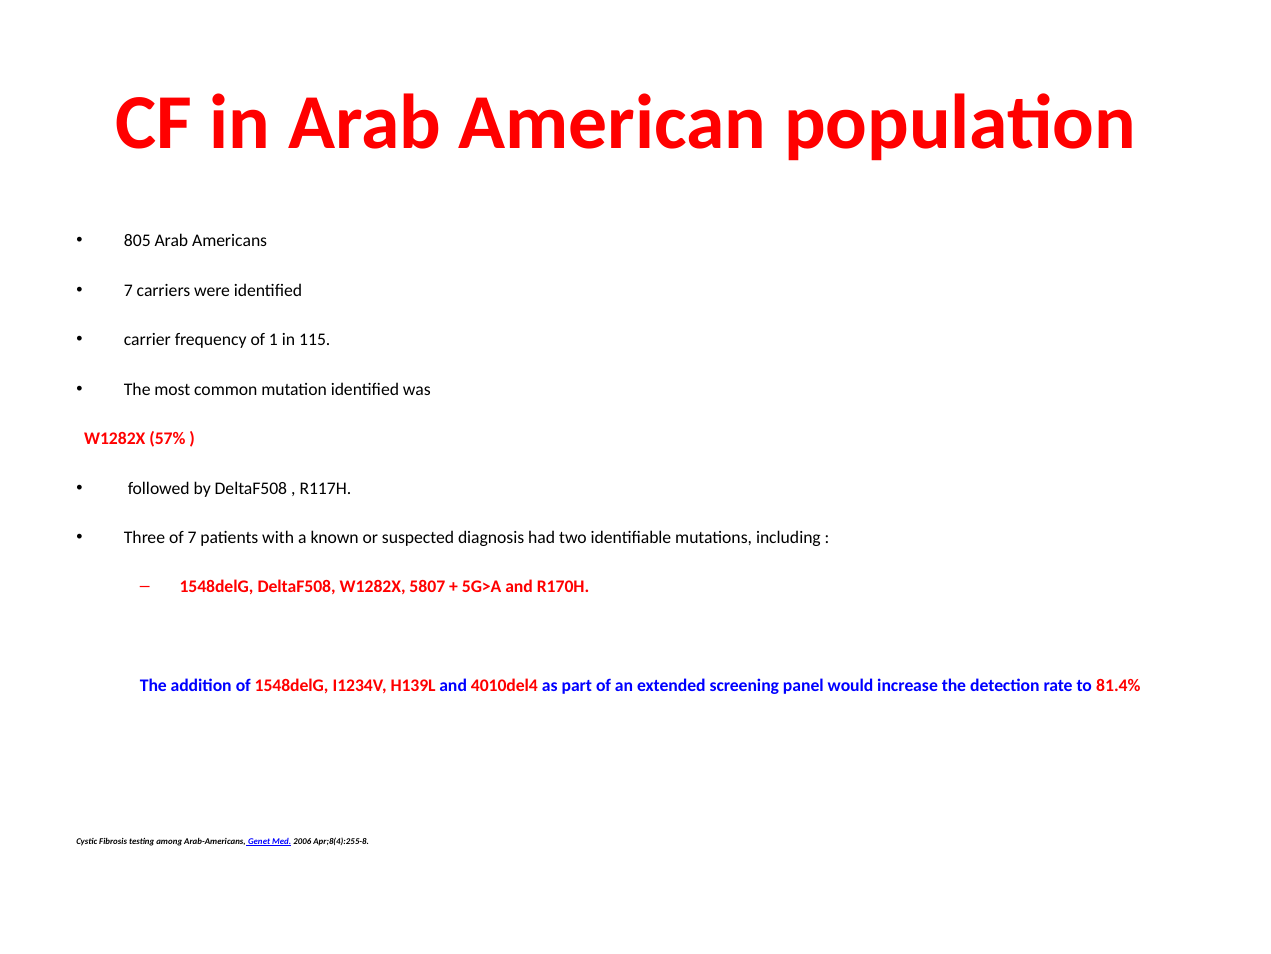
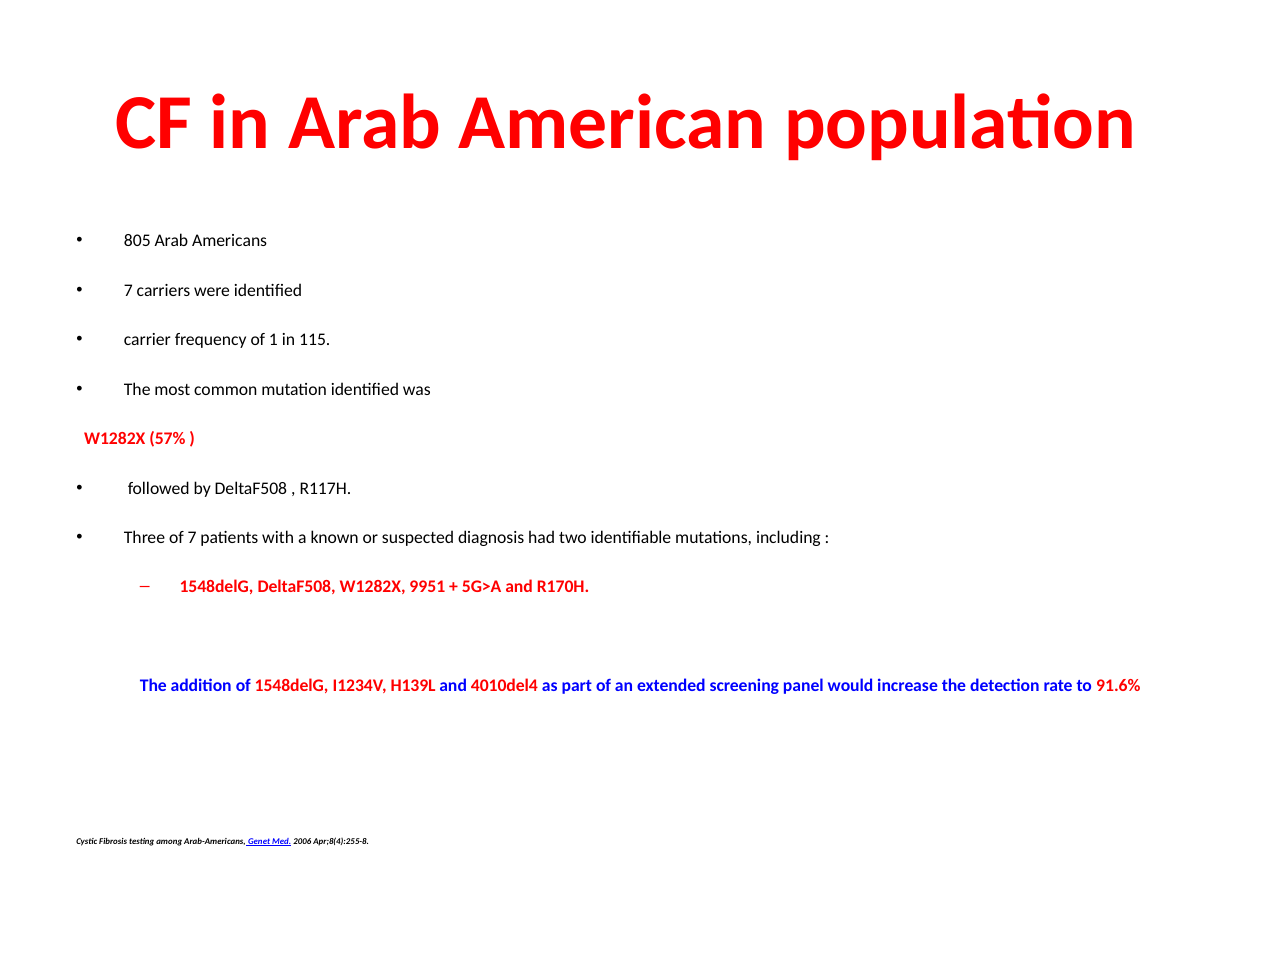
5807: 5807 -> 9951 (427, 587)
81.4%: 81.4% -> 91.6% (1118, 686)
